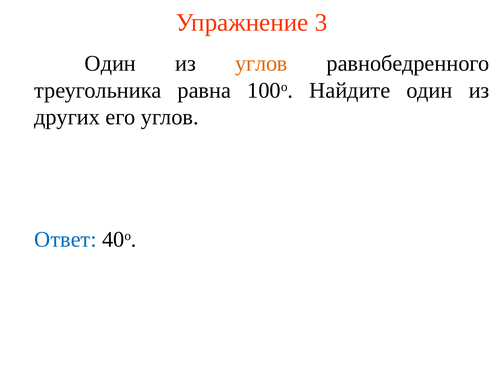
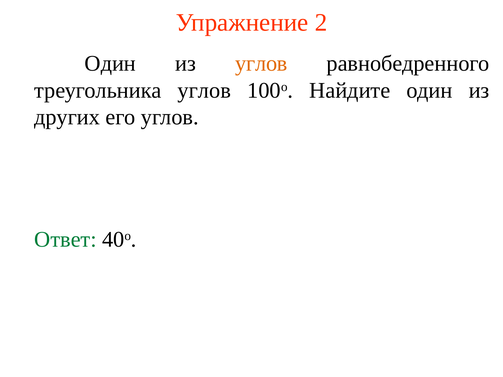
3: 3 -> 2 (321, 23)
треугольника равна: равна -> углов (204, 90)
Ответ colour: blue -> green (65, 240)
